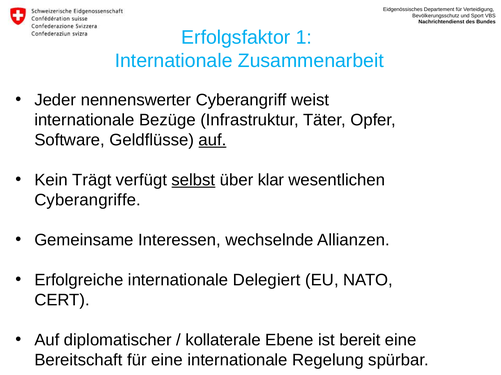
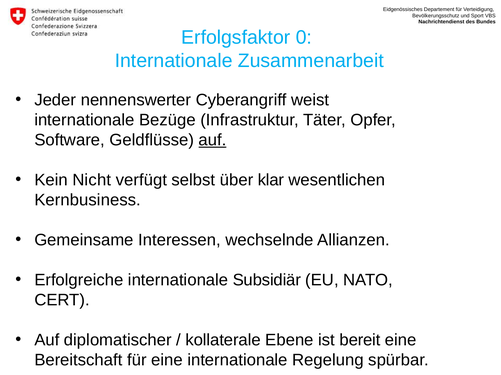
1: 1 -> 0 (304, 38)
Trägt: Trägt -> Nicht (92, 180)
selbst underline: present -> none (193, 180)
Cyberangriffe: Cyberangriffe -> Kernbusiness (88, 200)
Delegiert: Delegiert -> Subsidiär (267, 281)
